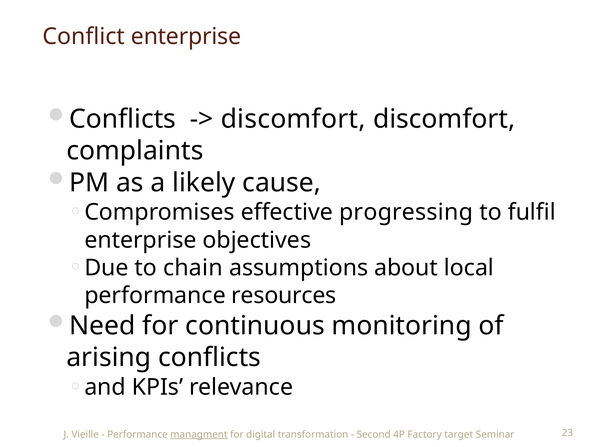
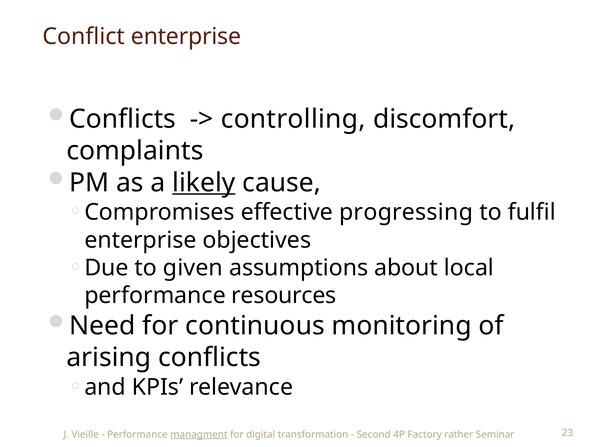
discomfort: discomfort -> controlling (293, 119)
likely underline: none -> present (204, 183)
chain: chain -> given (193, 268)
target: target -> rather (459, 434)
